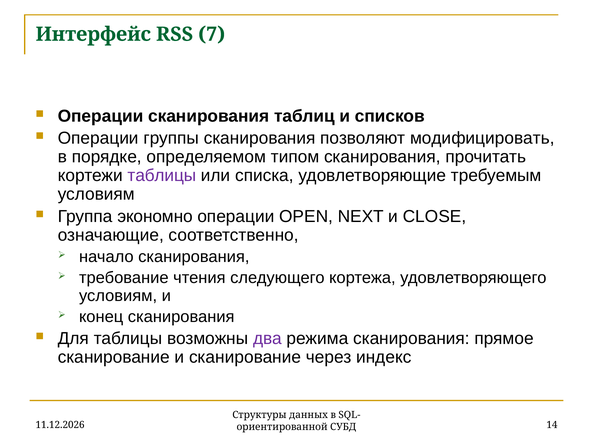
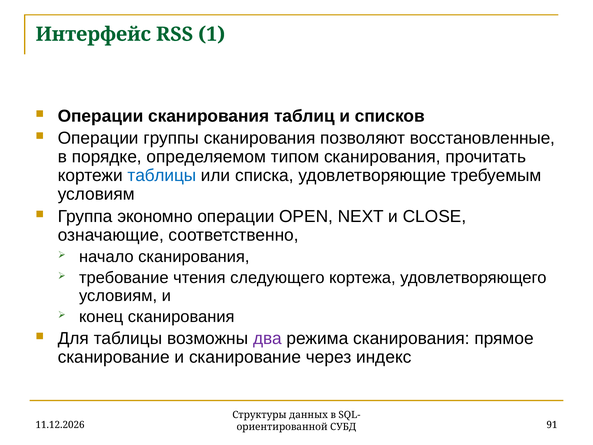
7: 7 -> 1 (212, 34)
модифицировать: модифицировать -> восстановленные (482, 138)
таблицы colour: purple -> blue (162, 175)
14: 14 -> 91 (552, 425)
